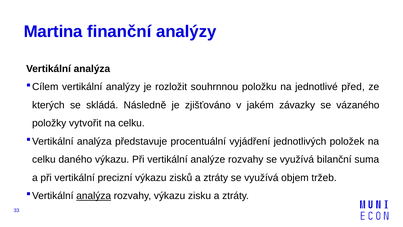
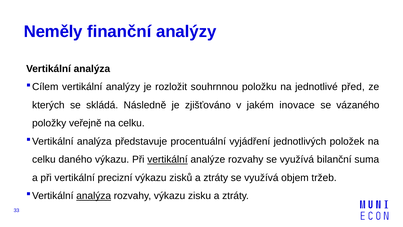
Martina: Martina -> Neměly (53, 32)
závazky: závazky -> inovace (297, 105)
vytvořit: vytvořit -> veřejně (85, 123)
vertikální underline: none -> present (167, 159)
